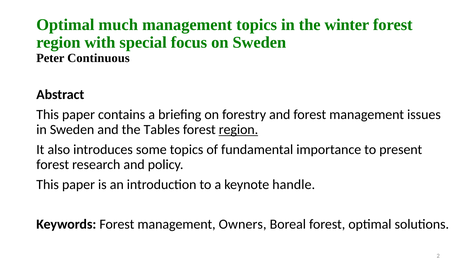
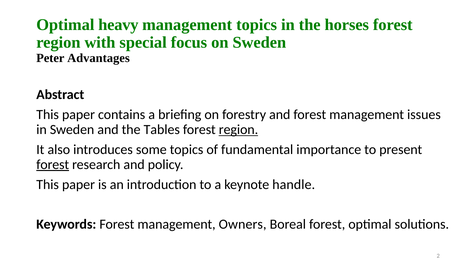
much: much -> heavy (118, 25)
winter: winter -> horses (347, 25)
Continuous: Continuous -> Advantages (99, 58)
forest underline: none -> present (53, 164)
